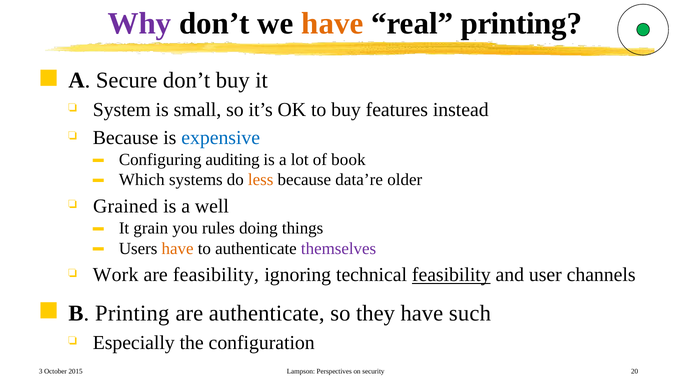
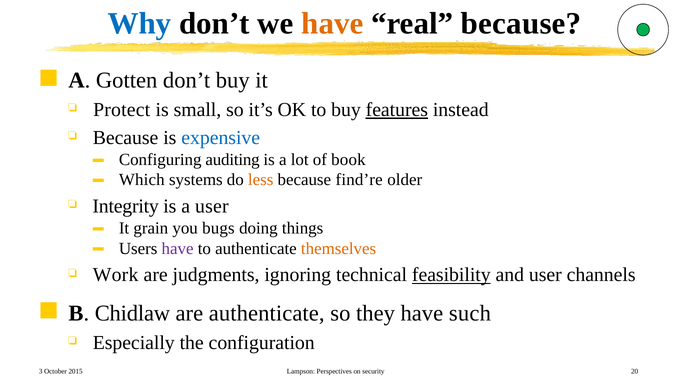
Why colour: purple -> blue (139, 23)
real printing: printing -> because (521, 23)
Secure: Secure -> Gotten (127, 80)
System: System -> Protect (122, 110)
features underline: none -> present (397, 110)
data’re: data’re -> find’re (359, 180)
Grained: Grained -> Integrity (126, 206)
a well: well -> user (212, 206)
rules: rules -> bugs (218, 228)
have colour: orange -> purple (178, 248)
themselves colour: purple -> orange (339, 248)
are feasibility: feasibility -> judgments (216, 275)
B Printing: Printing -> Chidlaw (132, 313)
